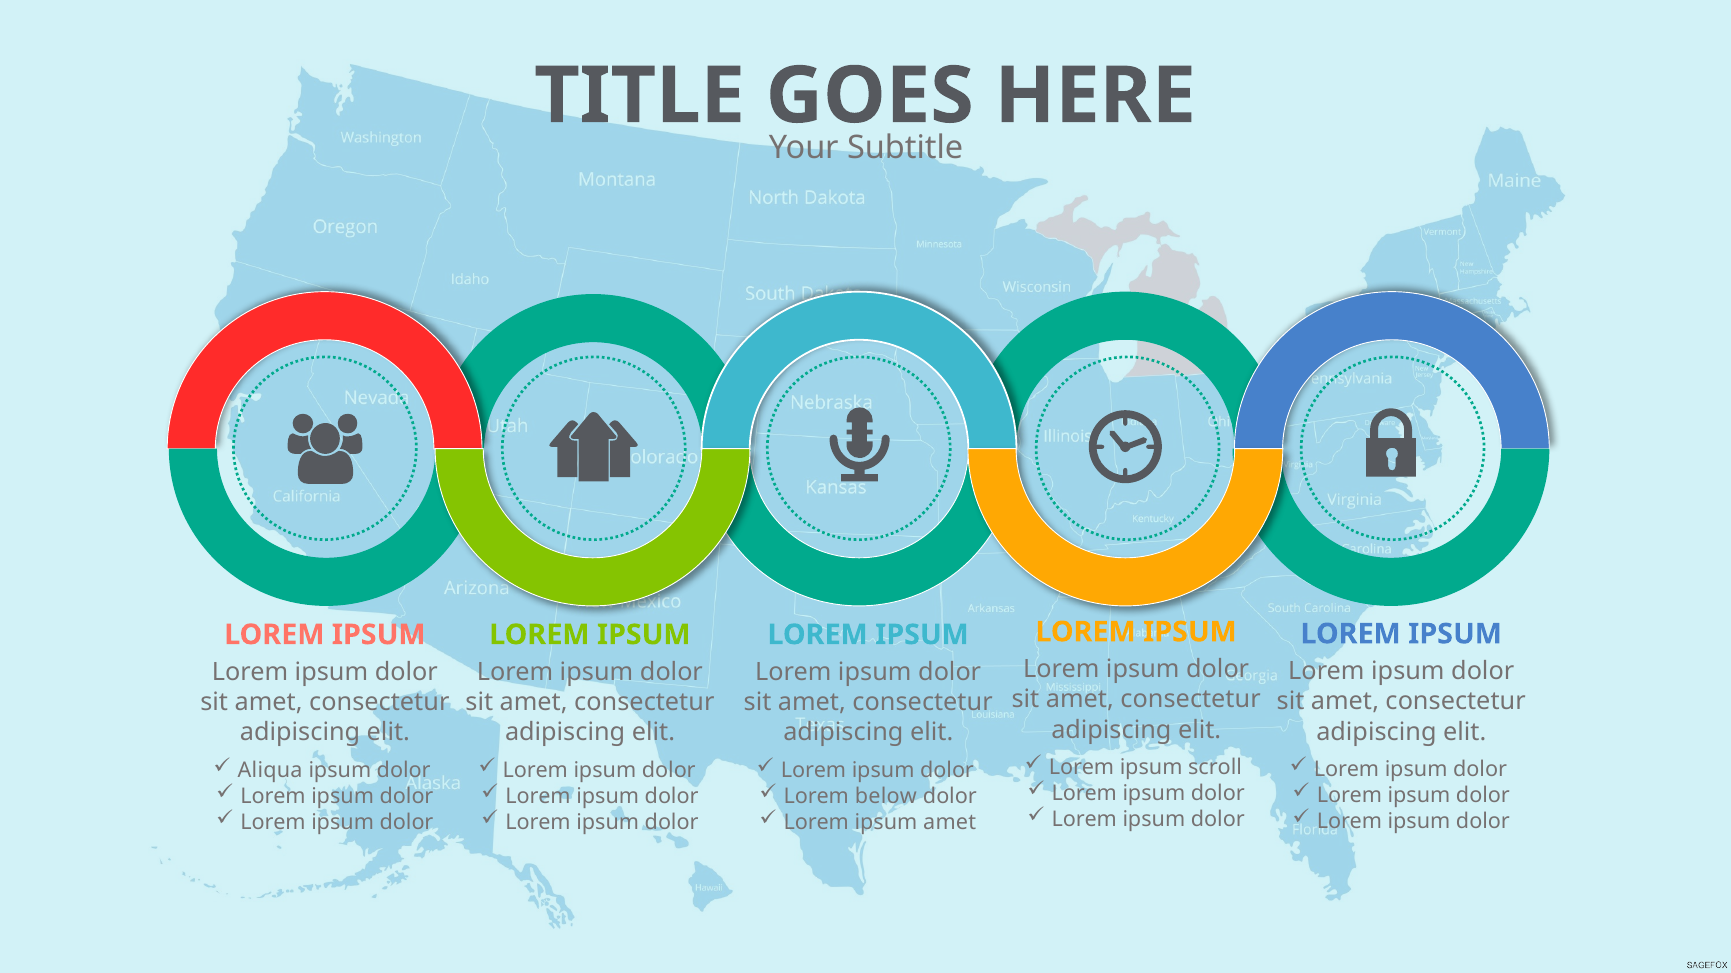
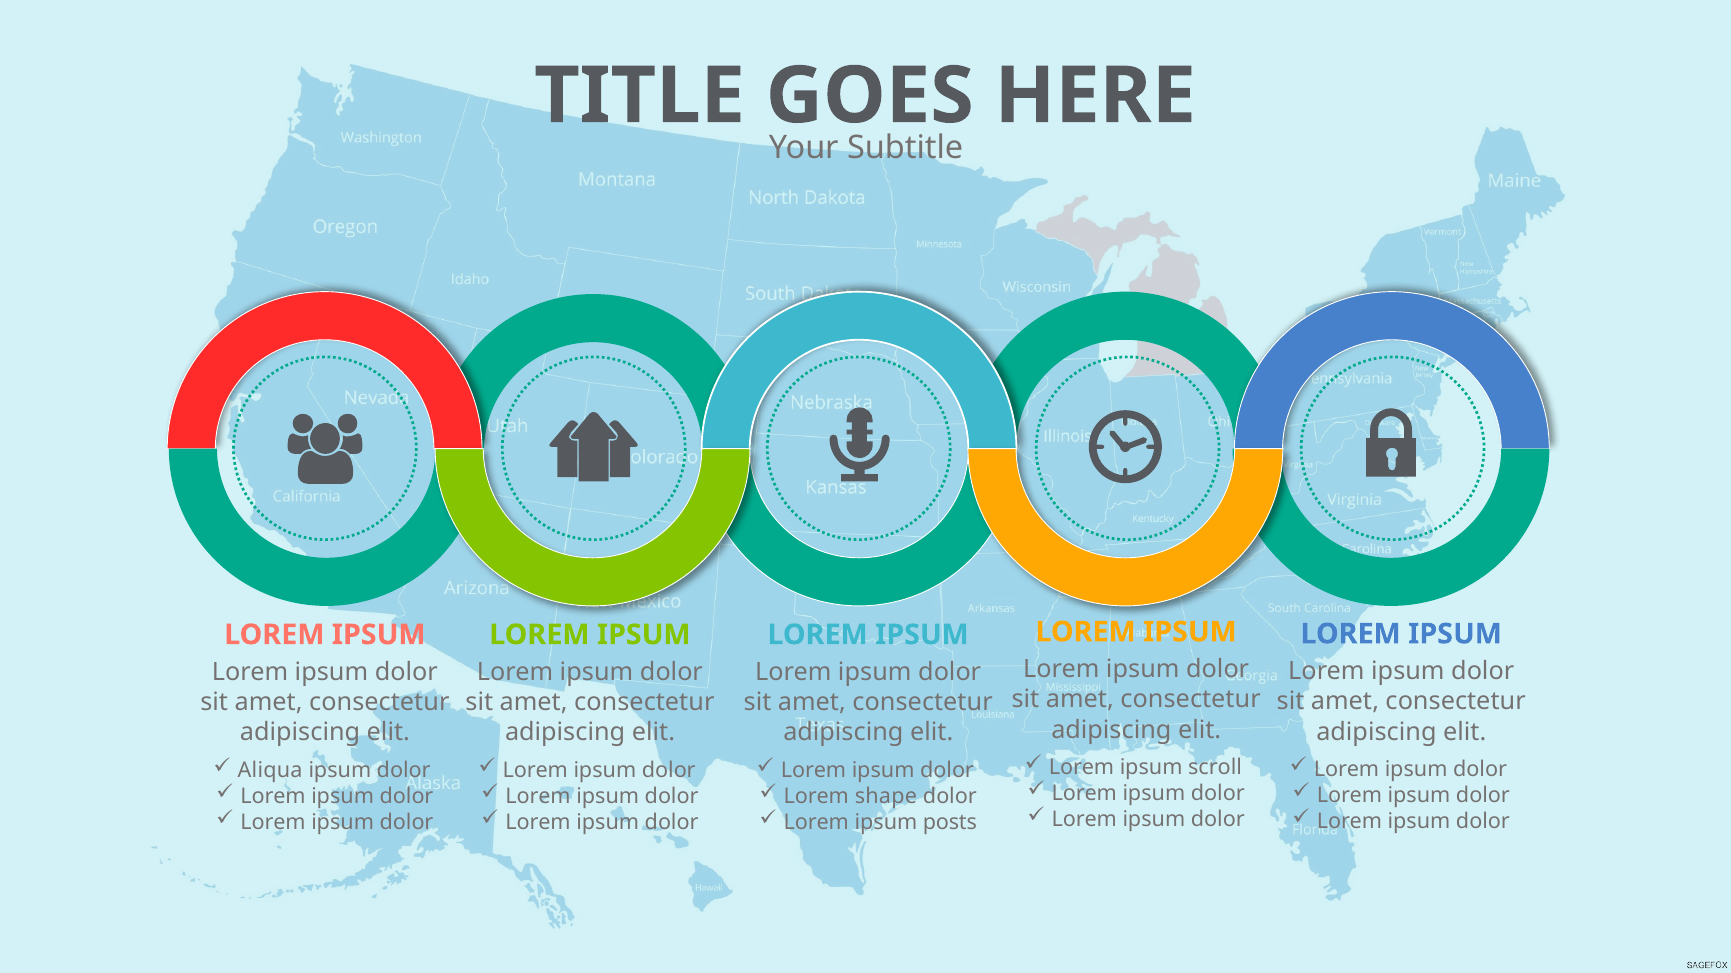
below: below -> shape (886, 797)
ipsum amet: amet -> posts (950, 823)
